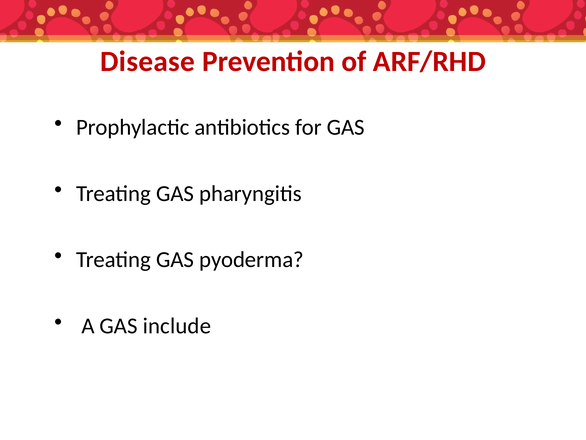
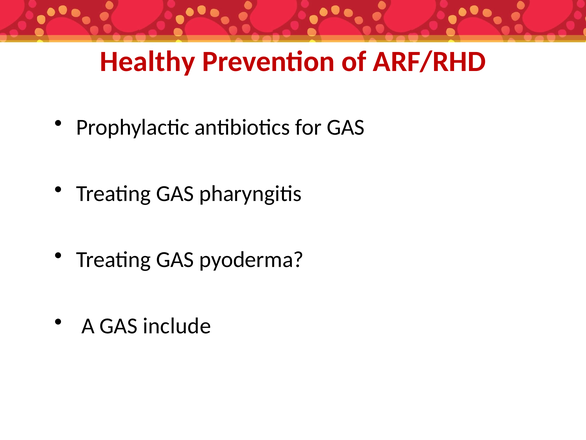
Disease: Disease -> Healthy (148, 61)
